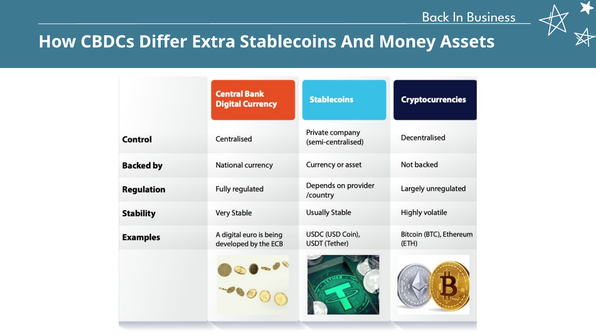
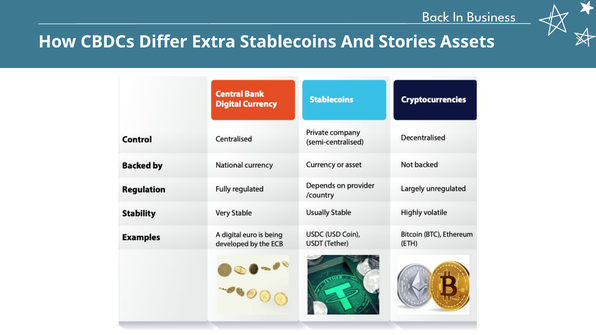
Money: Money -> Stories (407, 42)
